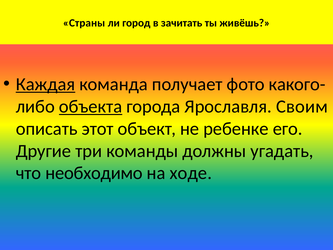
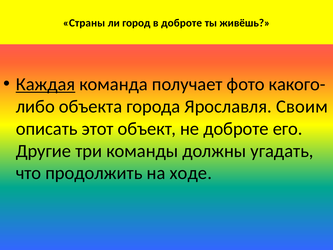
в зачитать: зачитать -> доброте (182, 23)
объекта underline: present -> none (91, 106)
не ребенке: ребенке -> доброте (236, 129)
необходимо: необходимо -> продолжить (94, 173)
